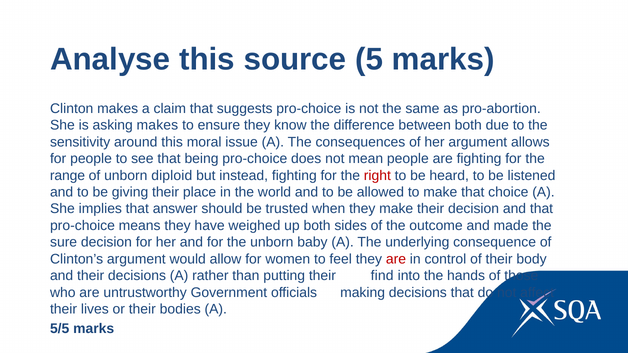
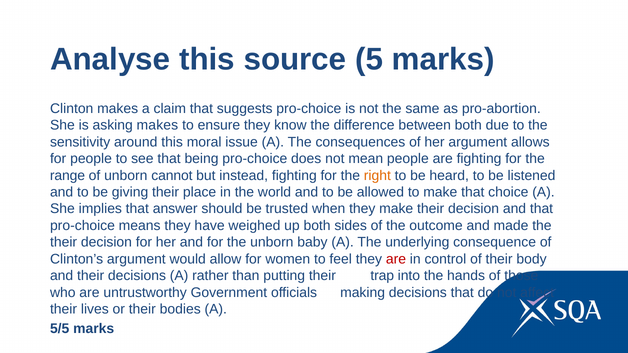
diploid: diploid -> cannot (172, 176)
right colour: red -> orange (377, 176)
sure: sure -> their (64, 243)
find: find -> trap (382, 276)
